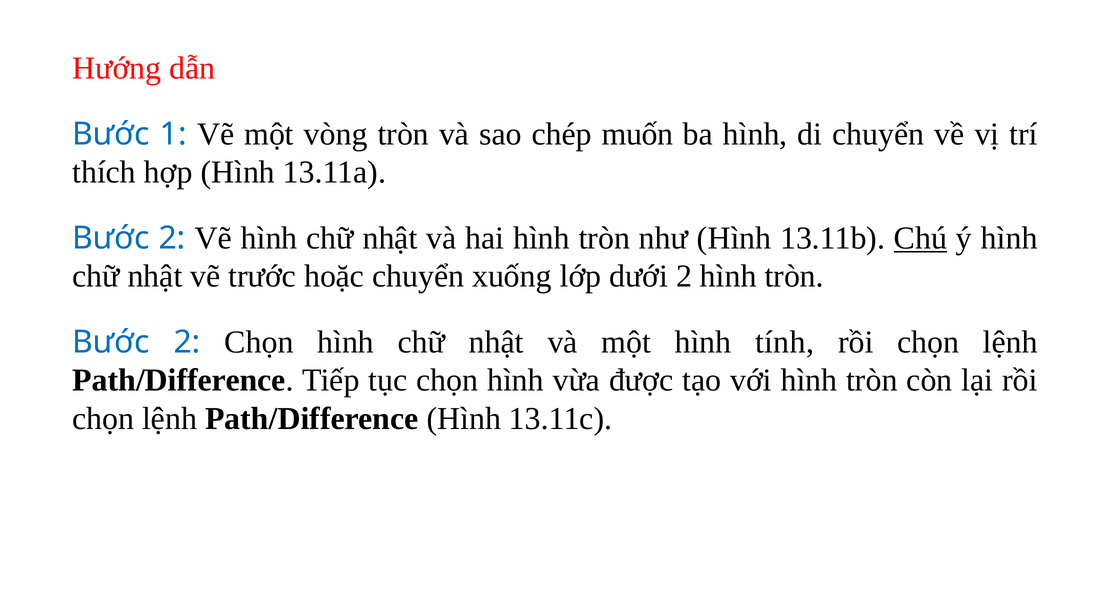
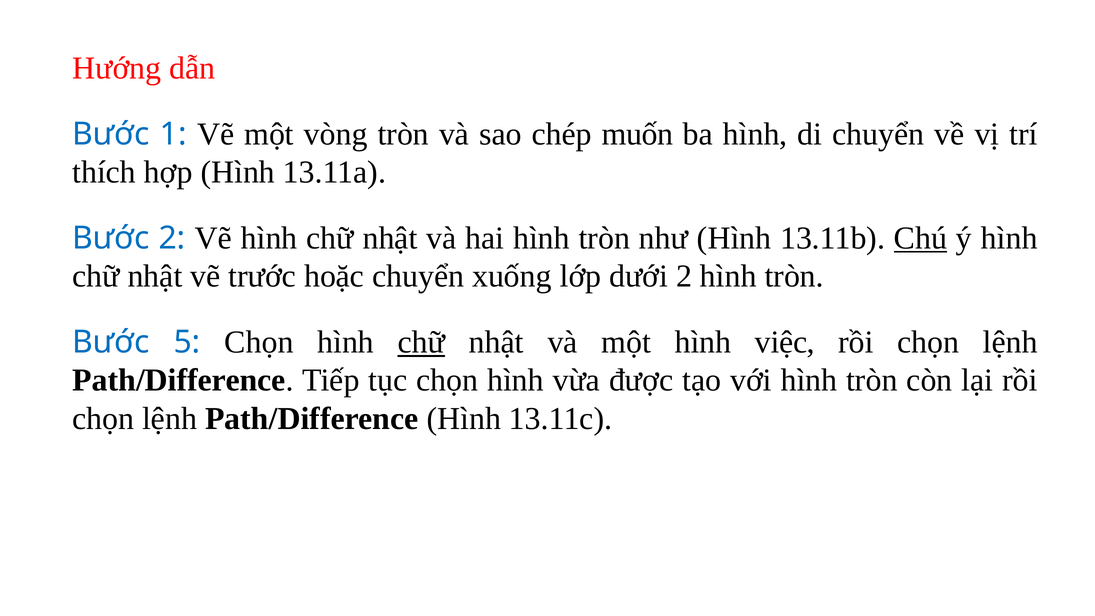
2: 2 -> 5 (187, 342)
chữ underline: none -> present (421, 342)
tính: tính -> việc (785, 342)
